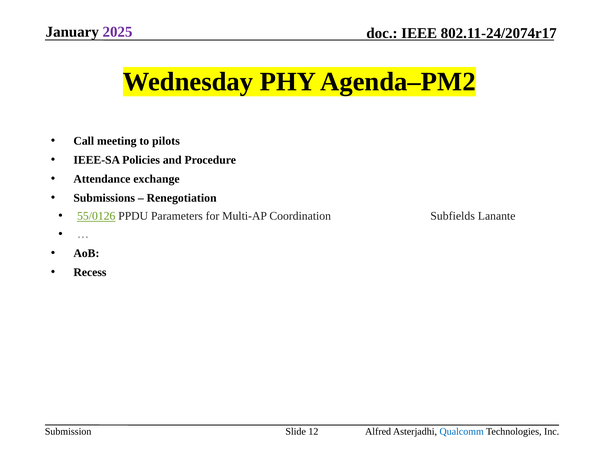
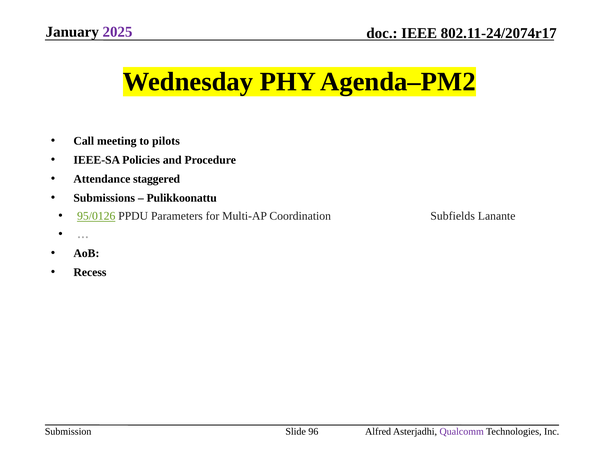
exchange: exchange -> staggered (157, 179)
Renegotiation: Renegotiation -> Pulikkoonattu (182, 198)
55/0126: 55/0126 -> 95/0126 (96, 216)
12: 12 -> 96 (313, 431)
Qualcomm colour: blue -> purple (462, 431)
